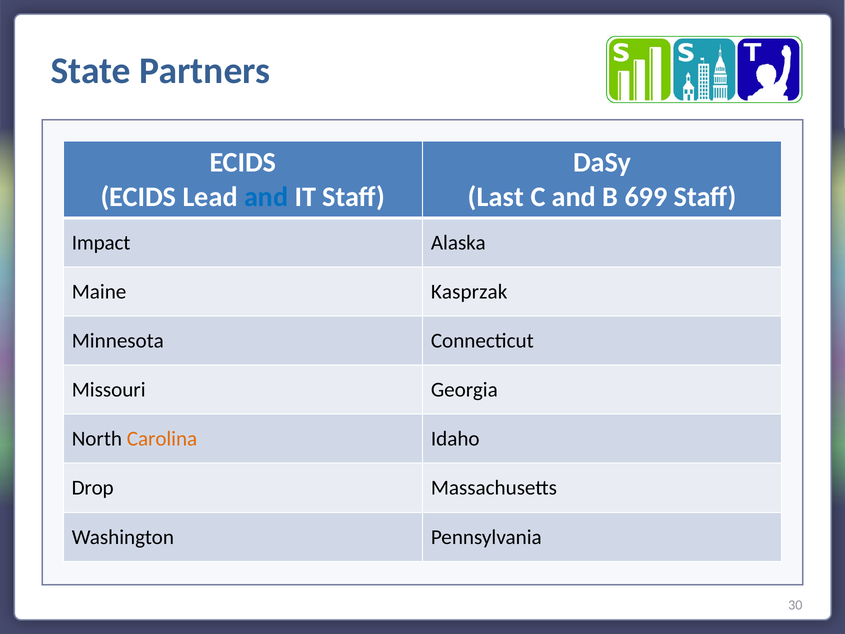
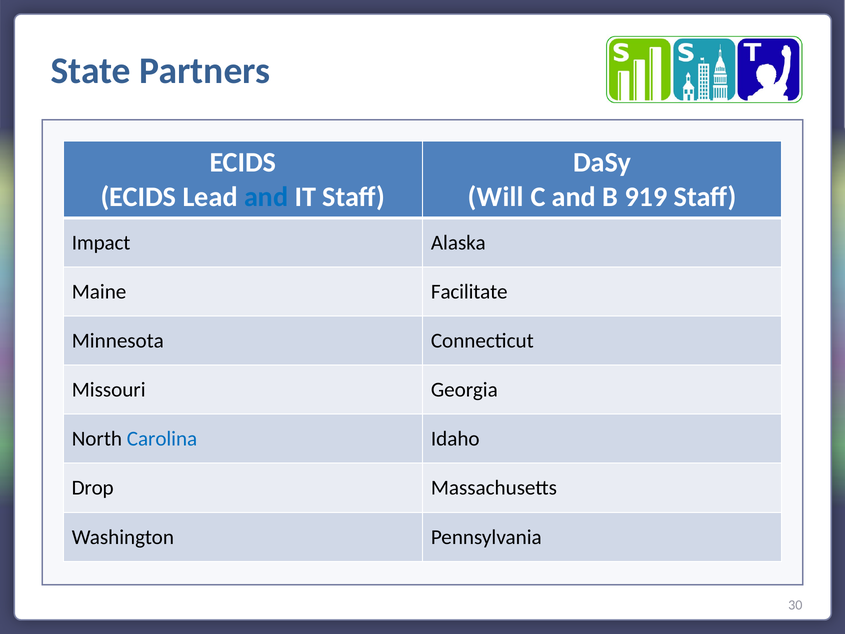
Last: Last -> Will (496, 197)
699: 699 -> 919 (646, 197)
Kasprzak: Kasprzak -> Facilitate (469, 292)
Carolina colour: orange -> blue (162, 439)
